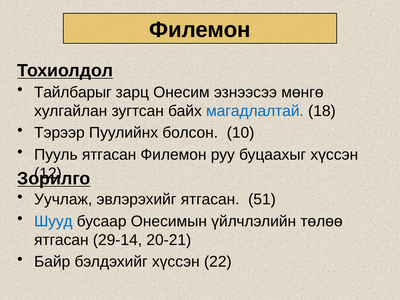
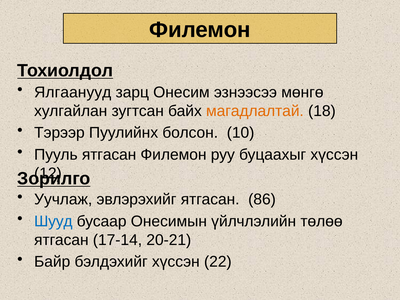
Тайлбарыг: Тайлбарыг -> Ялгаанууд (73, 92)
магадлалтай colour: blue -> orange (255, 111)
51: 51 -> 86 (262, 199)
29-14: 29-14 -> 17-14 (117, 240)
